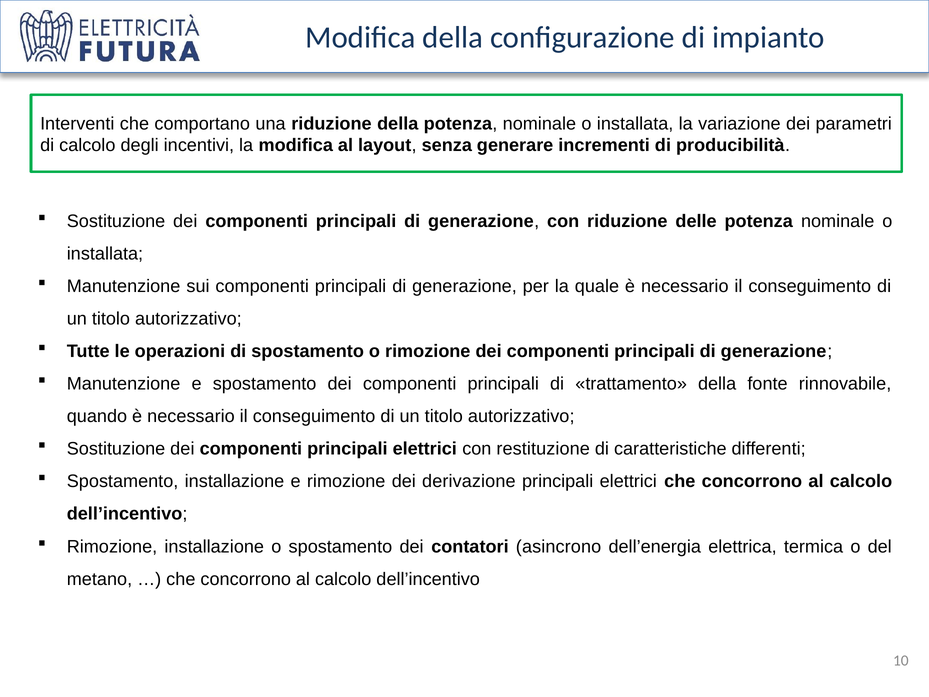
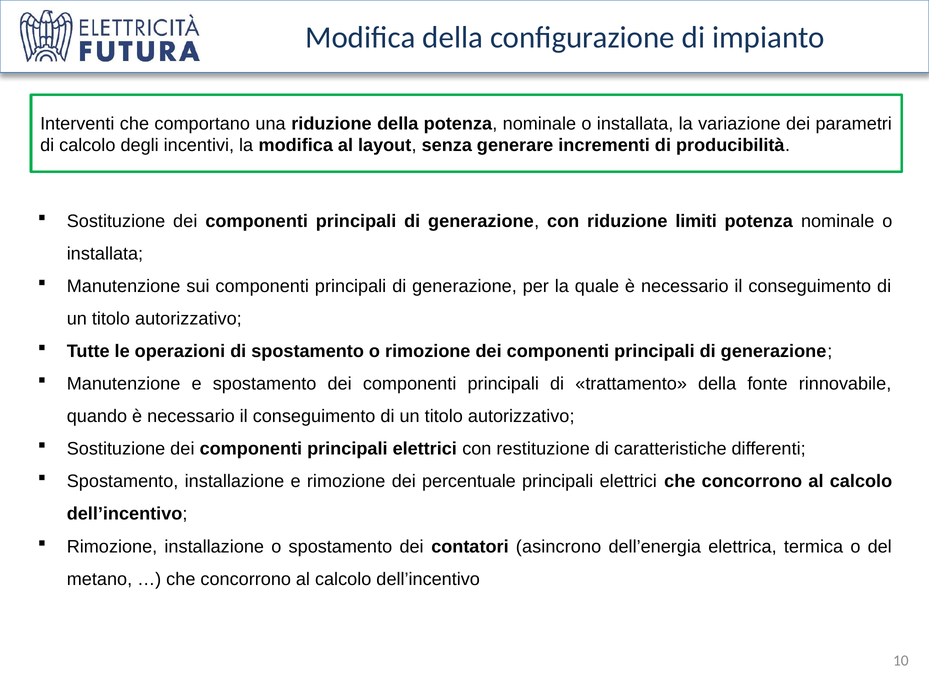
delle: delle -> limiti (696, 221)
derivazione: derivazione -> percentuale (469, 481)
